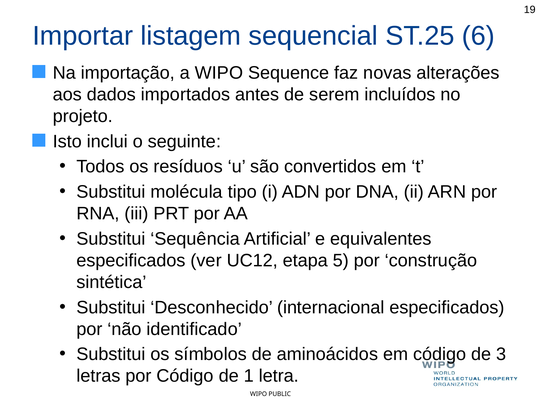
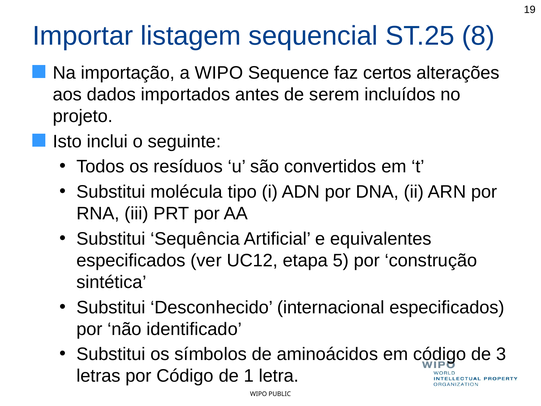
6: 6 -> 8 (478, 36)
novas: novas -> certos (387, 73)
